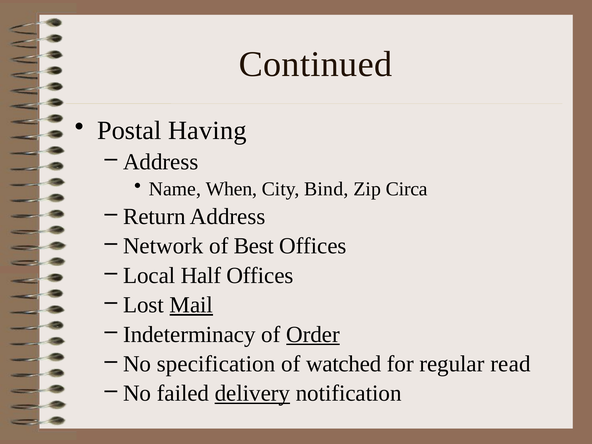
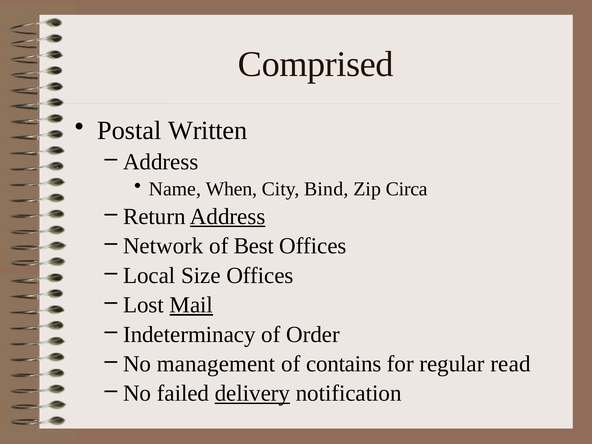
Continued: Continued -> Comprised (316, 64)
Having: Having -> Written (208, 130)
Address underline: none -> present (228, 216)
Half: Half -> Size (201, 275)
Order underline: present -> none (313, 334)
specification: specification -> management (216, 364)
watched: watched -> contains (344, 364)
